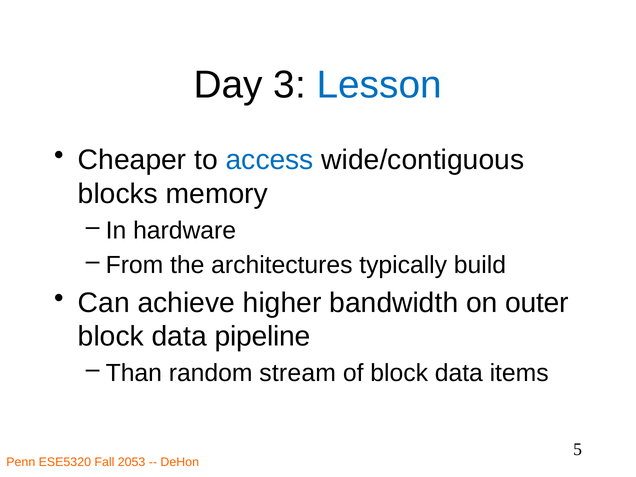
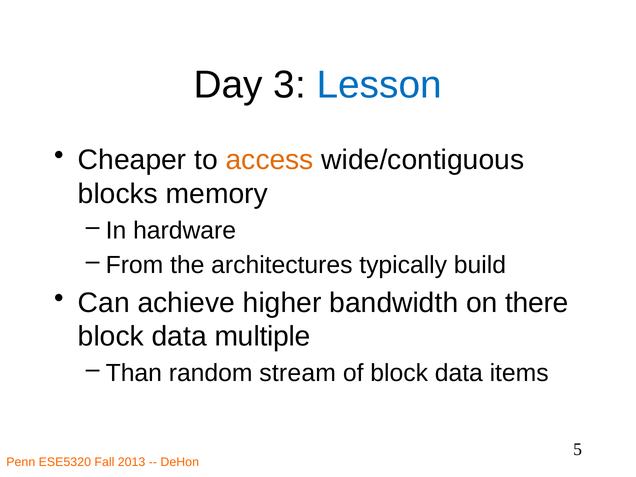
access colour: blue -> orange (270, 160)
outer: outer -> there (537, 303)
pipeline: pipeline -> multiple (263, 337)
2053: 2053 -> 2013 (132, 462)
